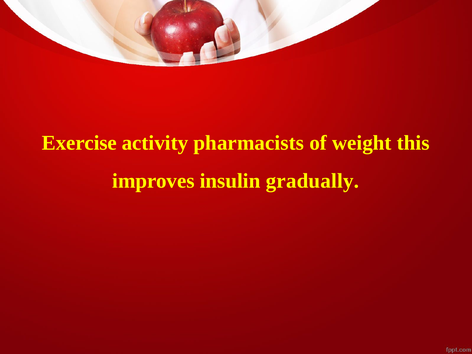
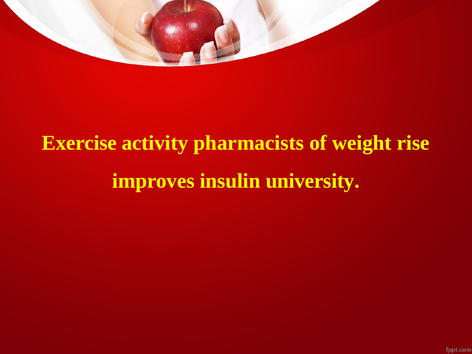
this: this -> rise (413, 143)
gradually: gradually -> university (313, 181)
